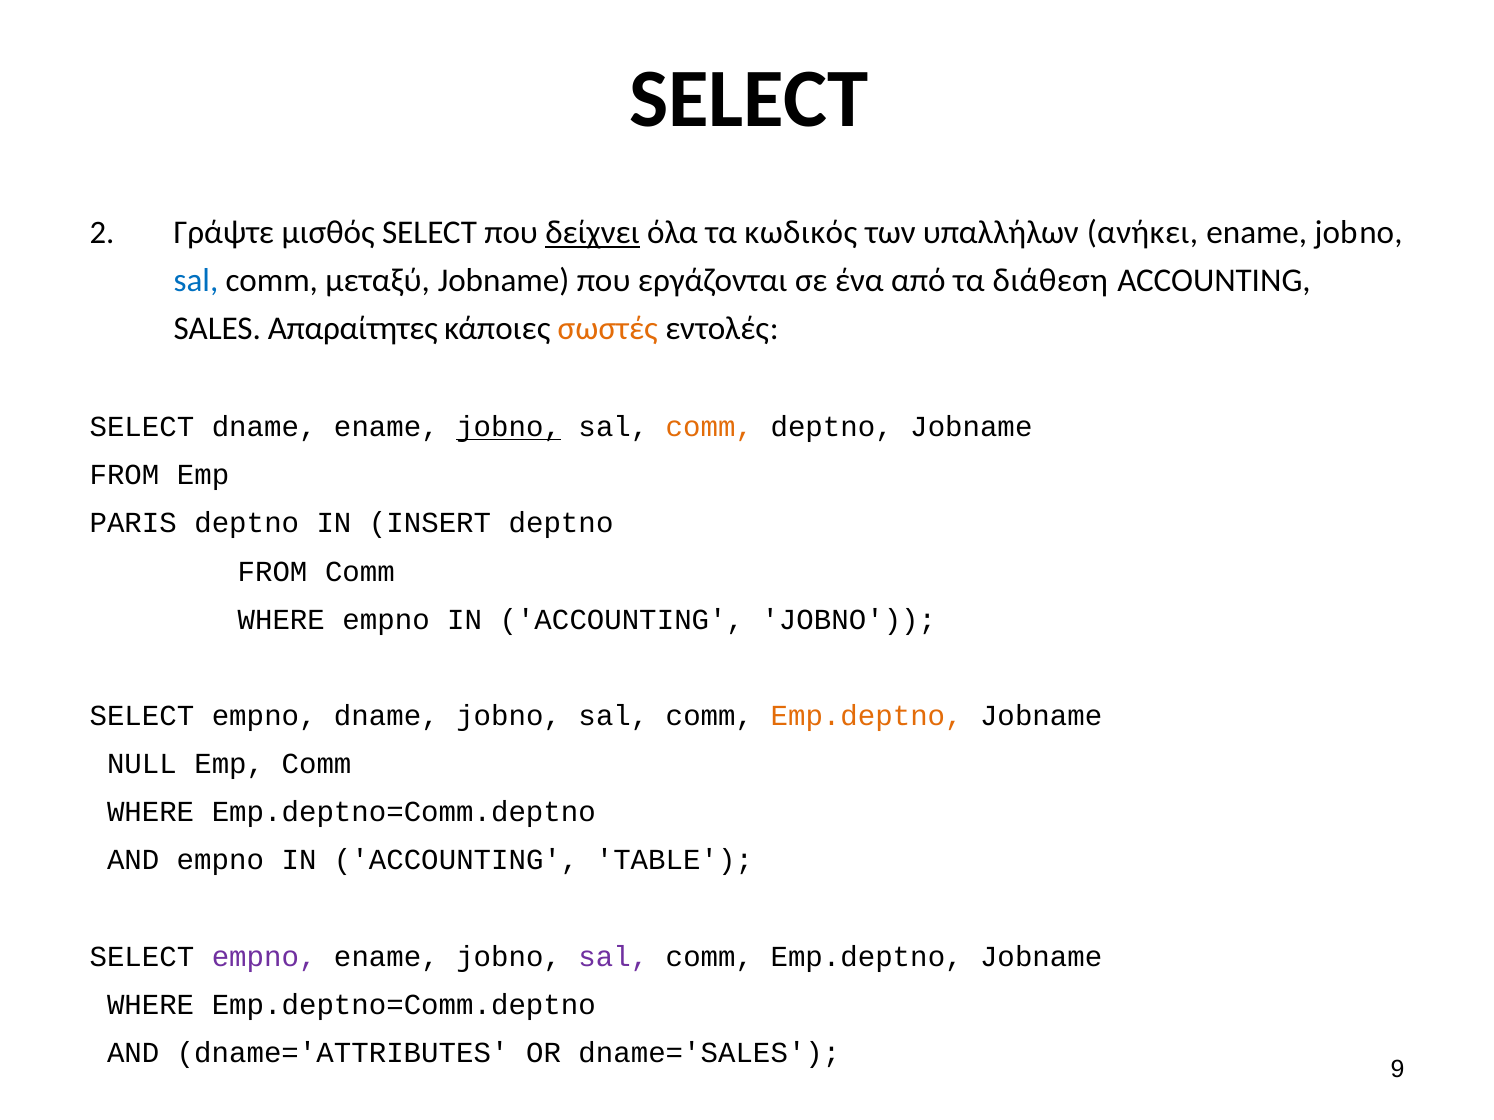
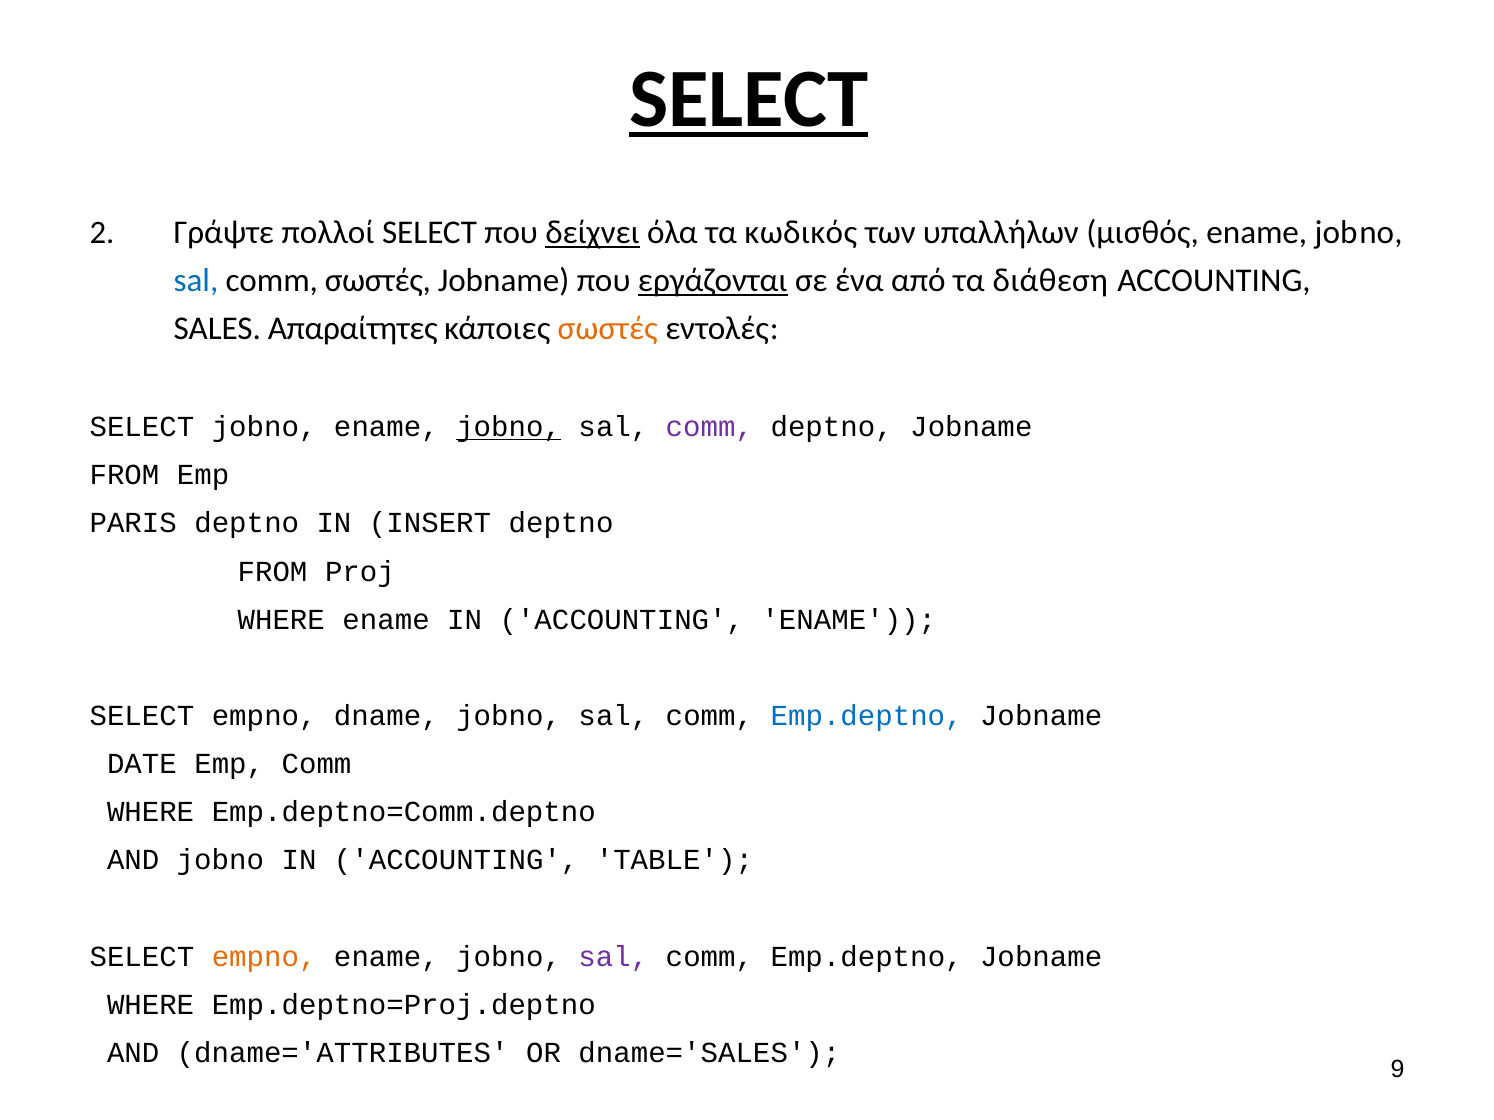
SELECT underline: none -> present (749, 99)
μισθός: μισθός -> πολλοί (328, 233)
ανήκει: ανήκει -> μισθός (1143, 233)
comm μεταξύ: μεταξύ -> σωστές (378, 281)
εργάζονται underline: none -> present (713, 281)
SELECT dname: dname -> jobno (264, 427)
comm colour: orange -> purple (709, 427)
FROM Comm: Comm -> Proj (360, 572)
WHERE empno: empno -> ename (386, 620)
ACCOUNTING JOBNO: JOBNO -> ENAME (849, 620)
Emp.deptno colour: orange -> blue (867, 716)
NULL: NULL -> DATE (142, 764)
AND empno: empno -> jobno (220, 861)
empno colour: purple -> orange (264, 957)
Emp.deptno=Comm.deptno: Emp.deptno=Comm.deptno -> Emp.deptno=Proj.deptno (404, 1005)
